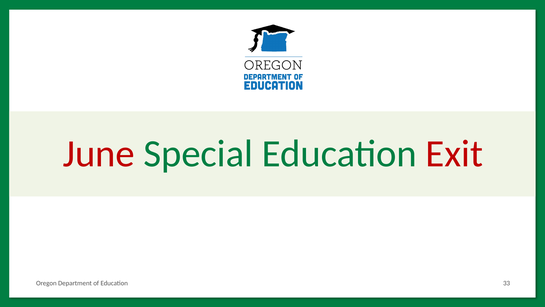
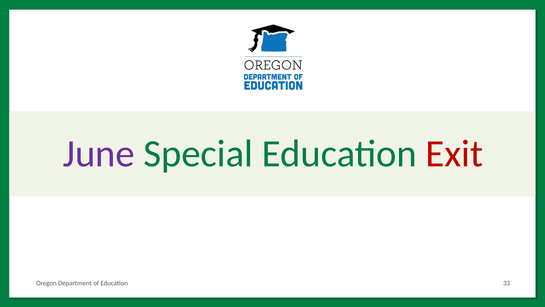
June colour: red -> purple (99, 153)
